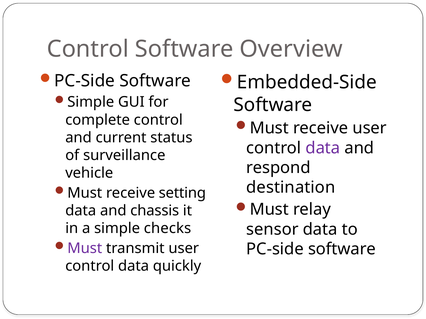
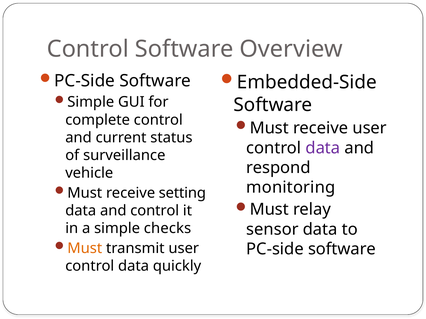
destination: destination -> monitoring (291, 188)
and chassis: chassis -> control (155, 211)
Must colour: purple -> orange (85, 249)
